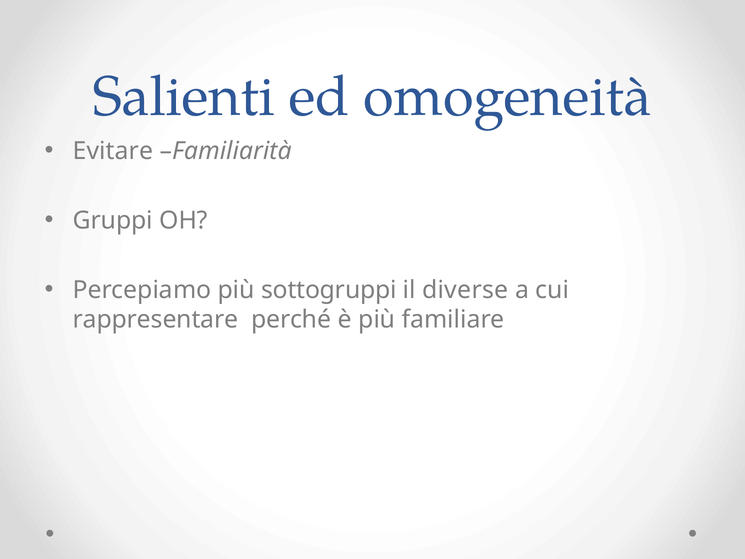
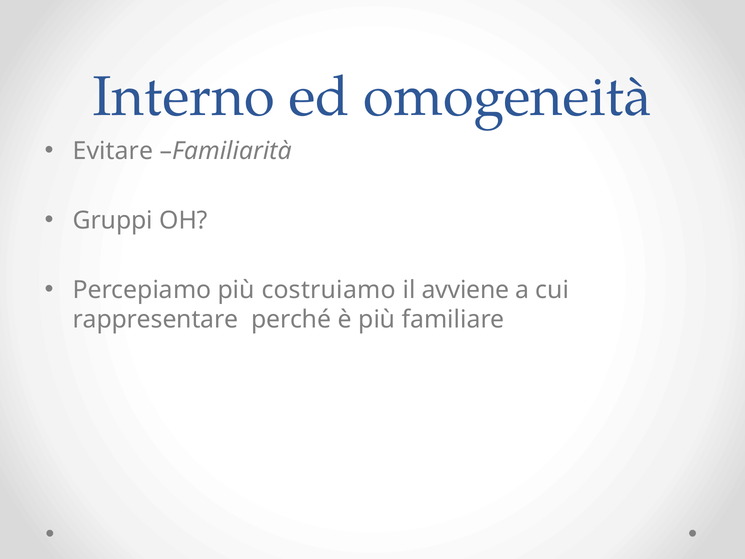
Salienti: Salienti -> Interno (184, 97)
sottogruppi: sottogruppi -> costruiamo (329, 290)
diverse: diverse -> avviene (466, 290)
